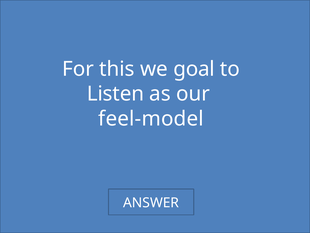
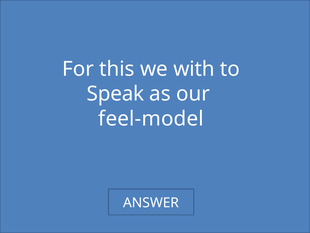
goal: goal -> with (194, 69)
Listen: Listen -> Speak (115, 94)
